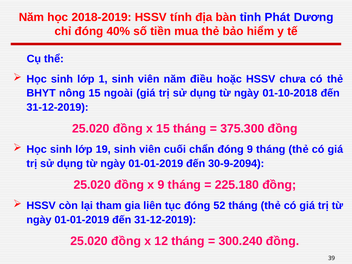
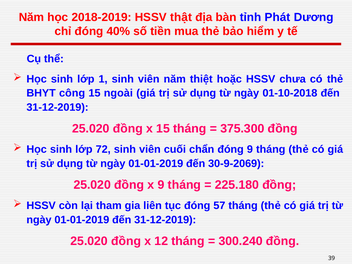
tính: tính -> thật (181, 17)
điều: điều -> thiệt (201, 79)
nông: nông -> công (72, 93)
19: 19 -> 72 (103, 149)
30-9-2094: 30-9-2094 -> 30-9-2069 (236, 164)
52: 52 -> 57 (219, 206)
